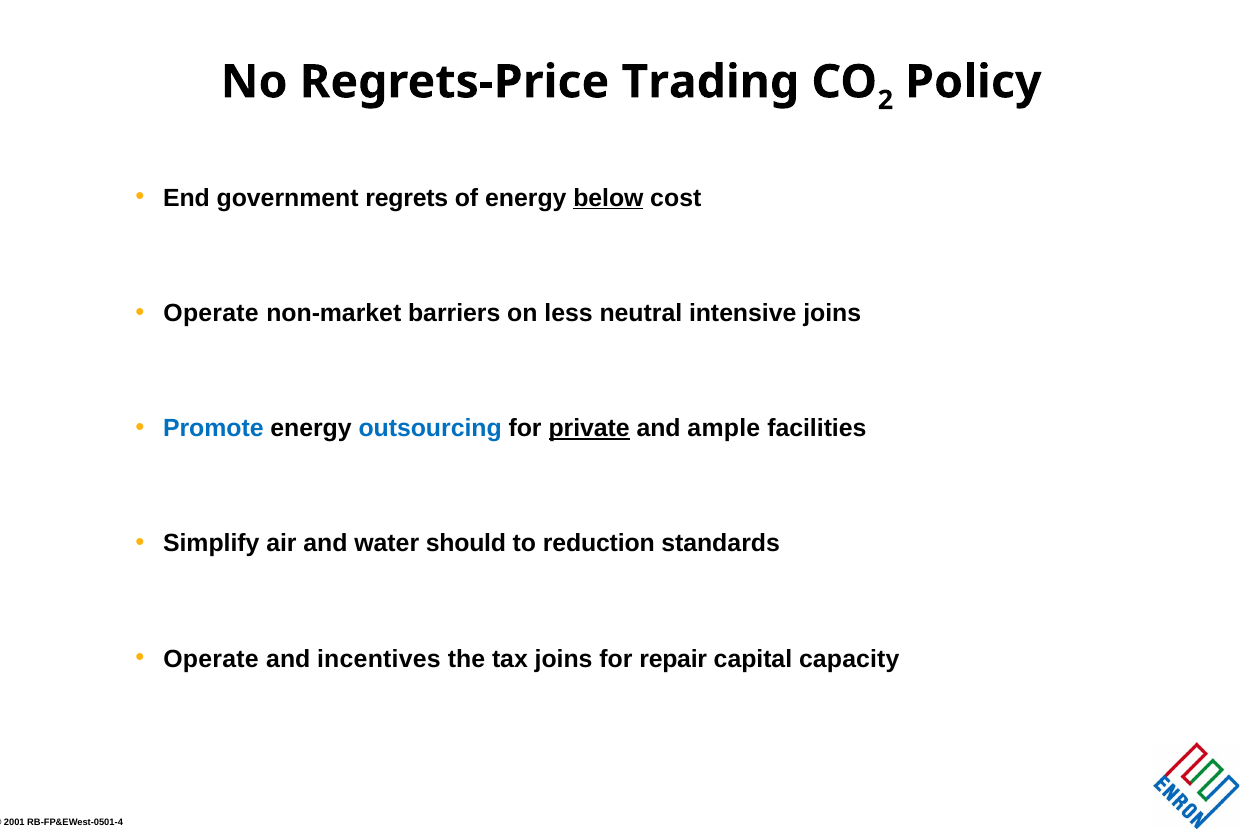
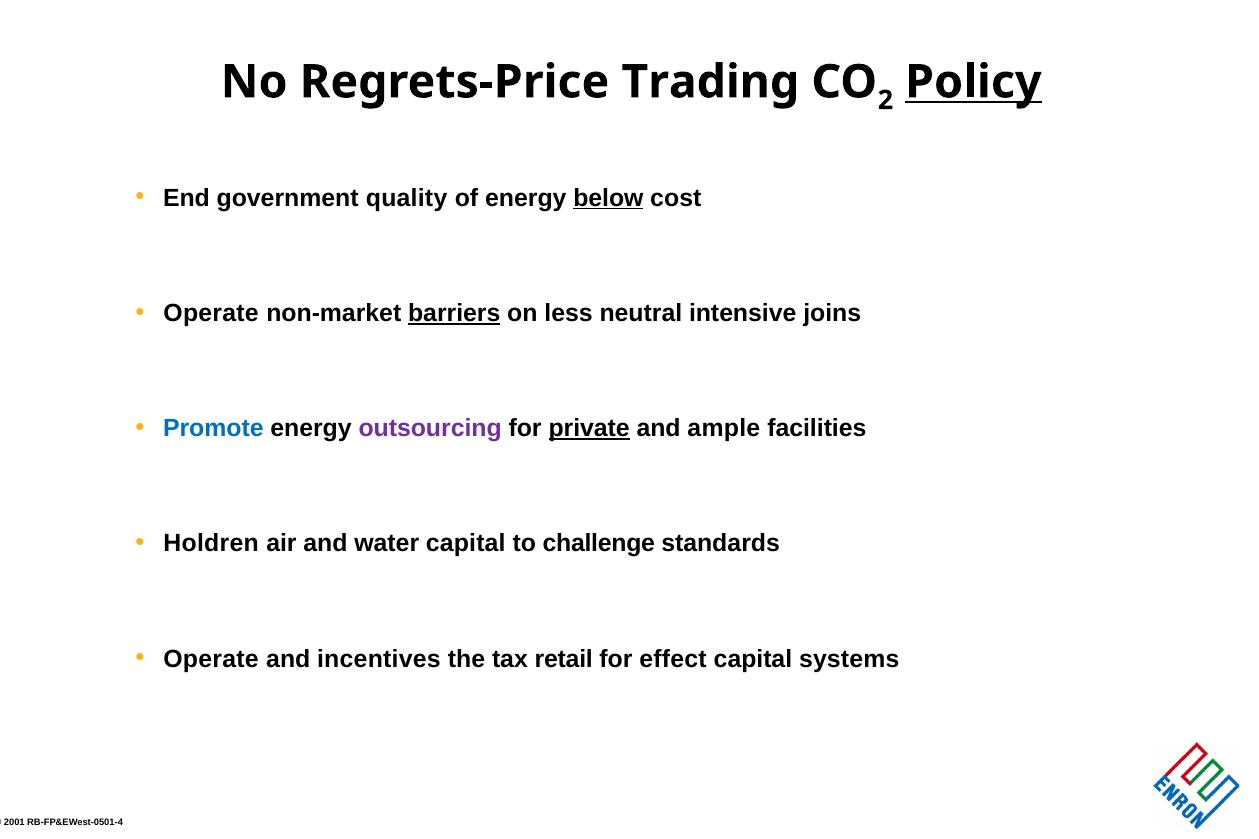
Policy underline: none -> present (973, 82)
regrets: regrets -> quality (407, 198)
barriers underline: none -> present (454, 313)
outsourcing colour: blue -> purple (430, 429)
Simplify: Simplify -> Holdren (211, 544)
water should: should -> capital (466, 544)
reduction: reduction -> challenge (599, 544)
tax joins: joins -> retail (564, 659)
repair: repair -> effect (673, 659)
capacity: capacity -> systems (849, 659)
